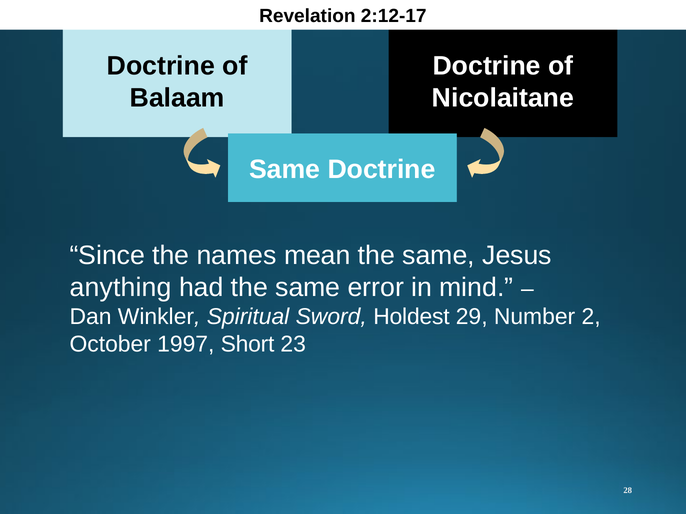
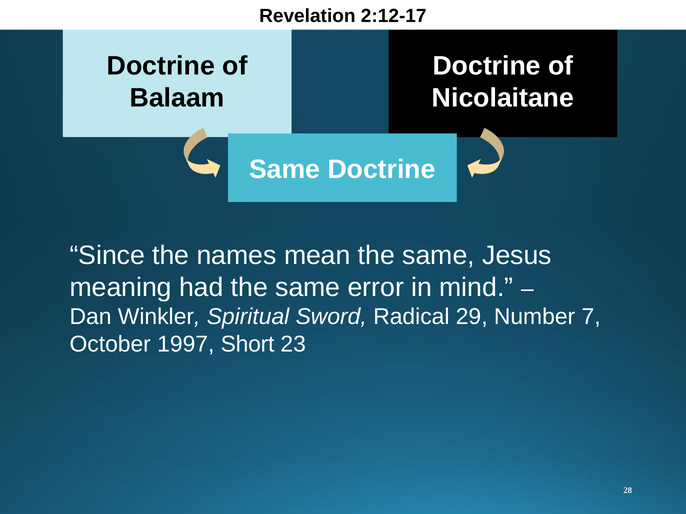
anything: anything -> meaning (121, 288)
Holdest: Holdest -> Radical (411, 317)
2: 2 -> 7 (591, 317)
